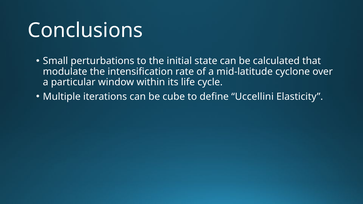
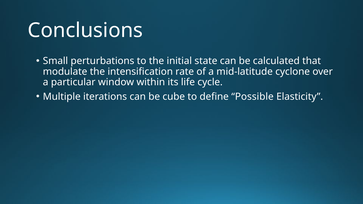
Uccellini: Uccellini -> Possible (252, 97)
